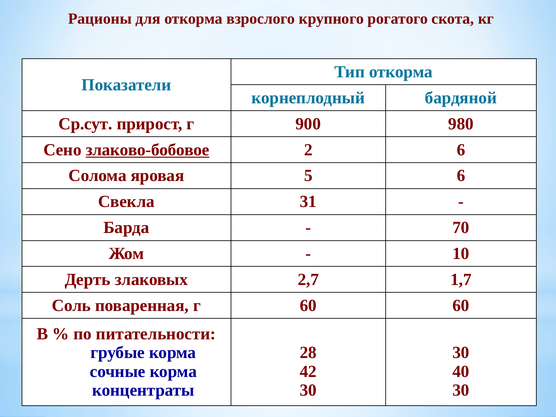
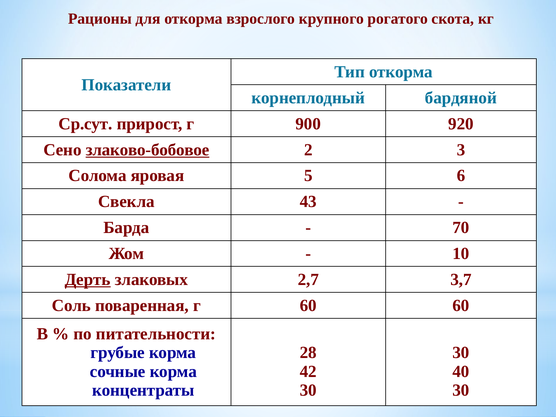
980: 980 -> 920 (461, 124)
2 6: 6 -> 3 (461, 150)
31: 31 -> 43 (308, 202)
Дерть underline: none -> present (88, 280)
1,7: 1,7 -> 3,7 (461, 280)
